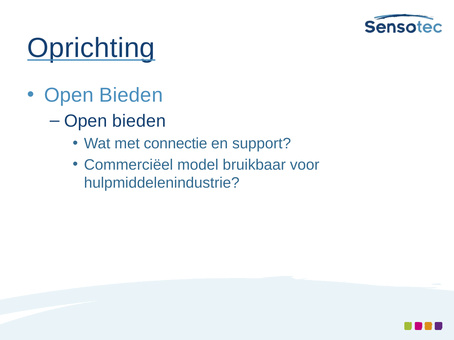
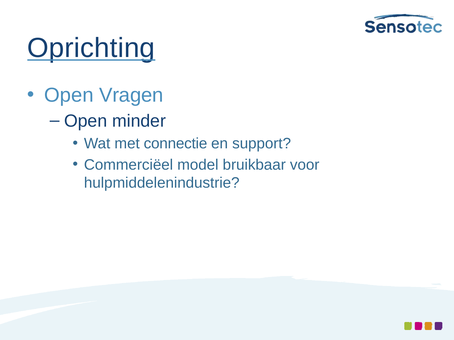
Bieden: Bieden -> Vragen (131, 95)
bieden: bieden -> minder (139, 121)
